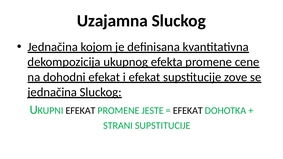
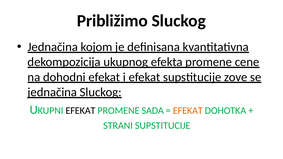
Uzajamna: Uzajamna -> Približimo (112, 21)
JESTE: JESTE -> SADA (153, 111)
EFEKAT colour: black -> orange (188, 111)
